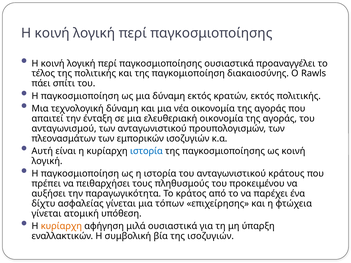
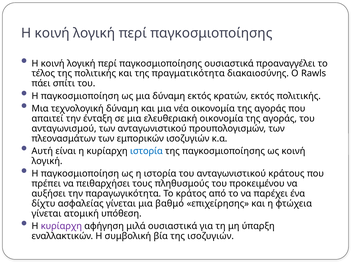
παγκομιοποίηση: παγκομιοποίηση -> πραγματικότητα (188, 74)
τόπων: τόπων -> βαθμό (170, 204)
κυρίαρχη colour: orange -> purple (61, 226)
